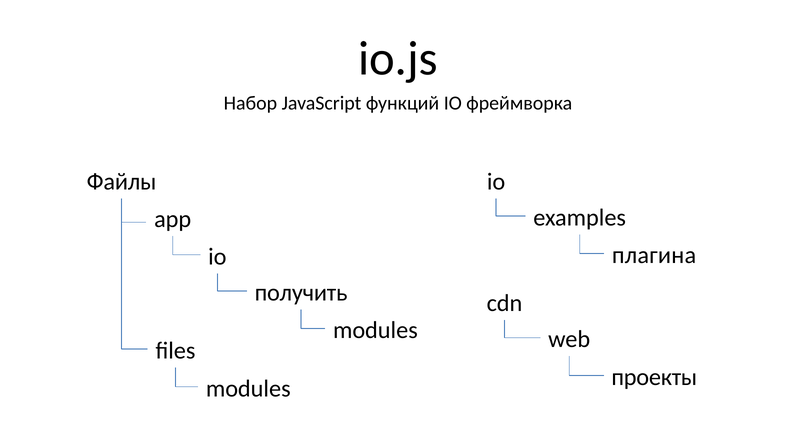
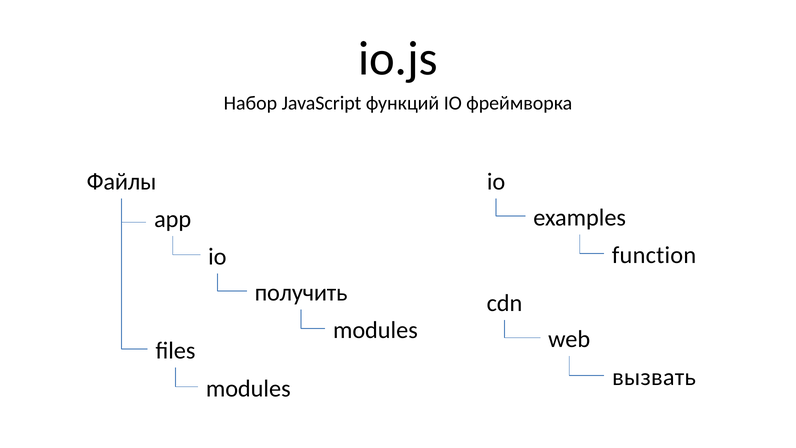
плагина: плагина -> function (654, 255)
проекты: проекты -> вызвать (654, 377)
